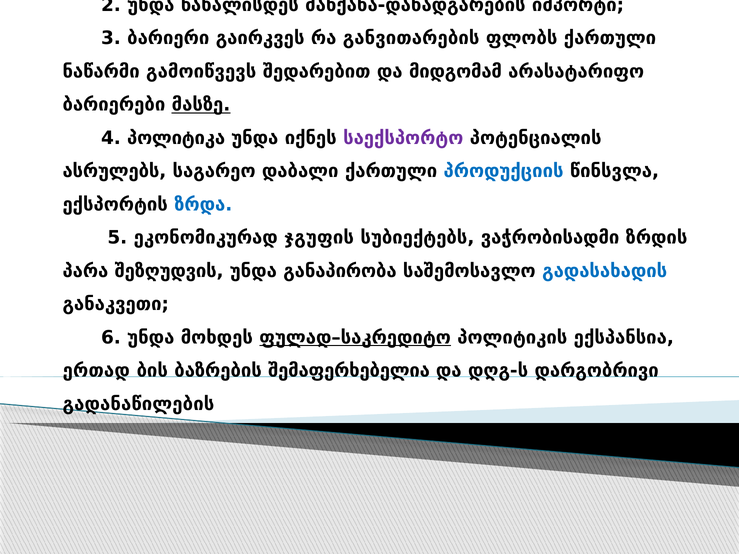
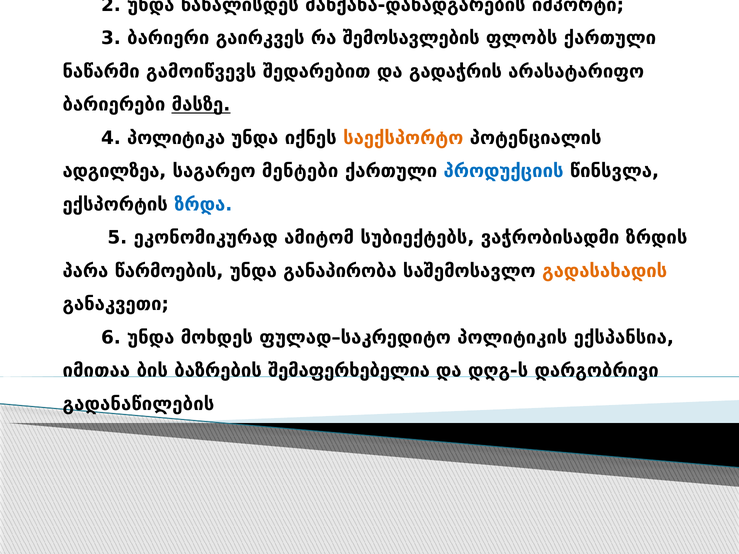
განვითარების: განვითარების -> შემოსავლების (411, 38)
მიდგომამ: მიდგომამ -> გადაჭრის (455, 72)
საექსპორტო colour: purple -> orange (403, 138)
ასრულებს: ასრულებს -> ადგილზეა (114, 171)
დაბალი: დაბალი -> მენტები (300, 171)
ჯგუფის: ჯგუფის -> ამიტომ (319, 238)
შეზღუდვის: შეზღუდვის -> წარმოების (169, 271)
გადასახადის colour: blue -> orange (605, 271)
ფულად–საკრედიტო underline: present -> none (355, 338)
ერთად: ერთად -> იმითაა (96, 371)
